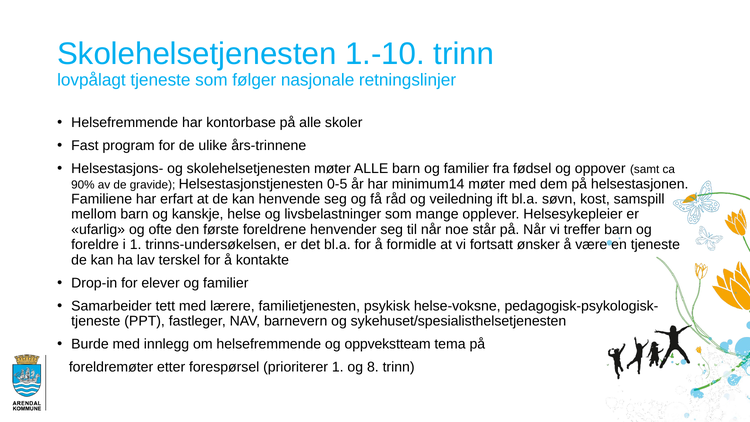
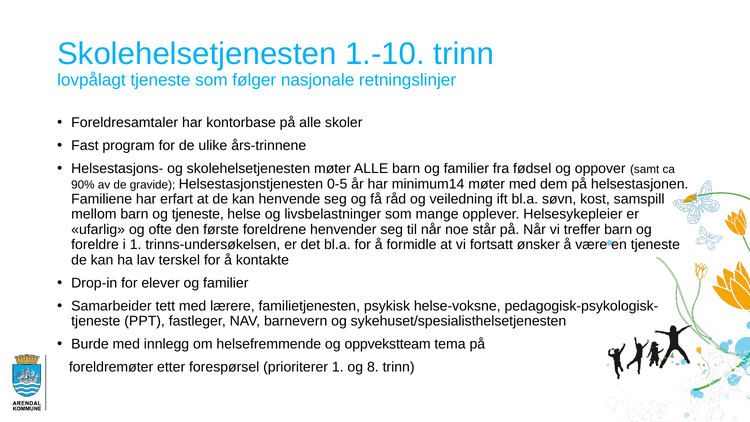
Helsefremmende: Helsefremmende -> Foreldresamtaler (125, 123)
og kanskje: kanskje -> tjeneste (198, 214)
